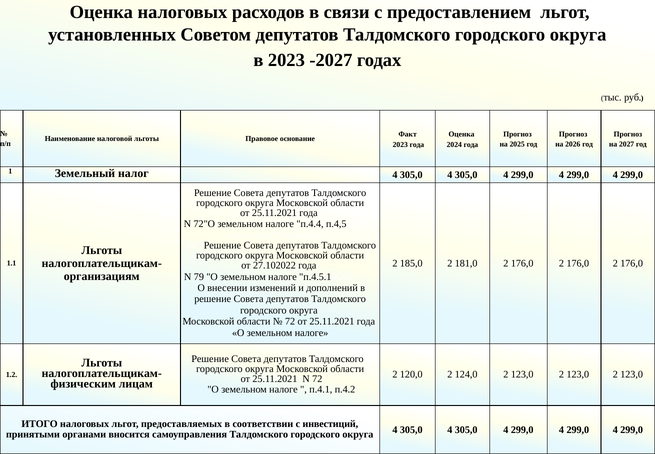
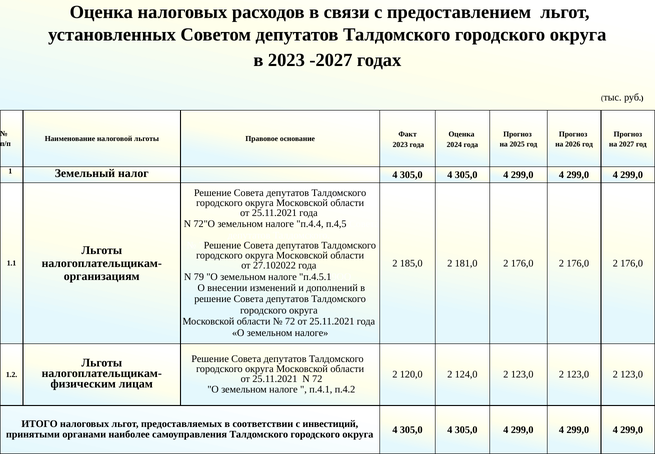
вносится: вносится -> наиболее (129, 434)
